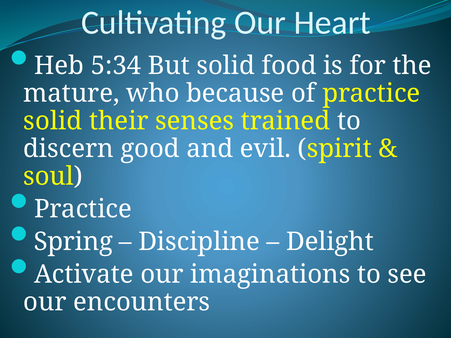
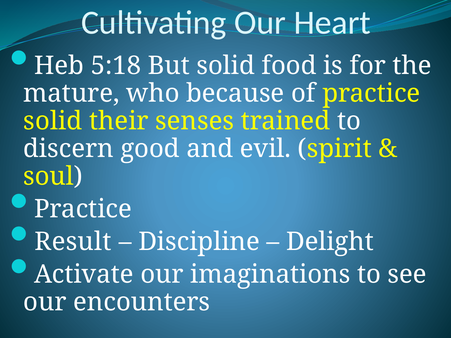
5:34: 5:34 -> 5:18 (116, 66)
Spring: Spring -> Result (73, 242)
